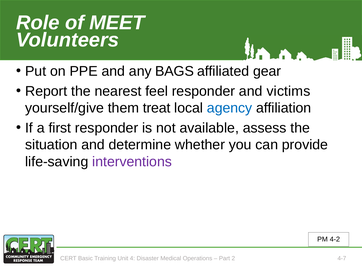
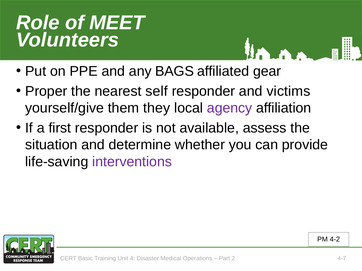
Report: Report -> Proper (46, 91)
feel: feel -> self (157, 91)
treat: treat -> they (157, 108)
agency colour: blue -> purple (230, 108)
